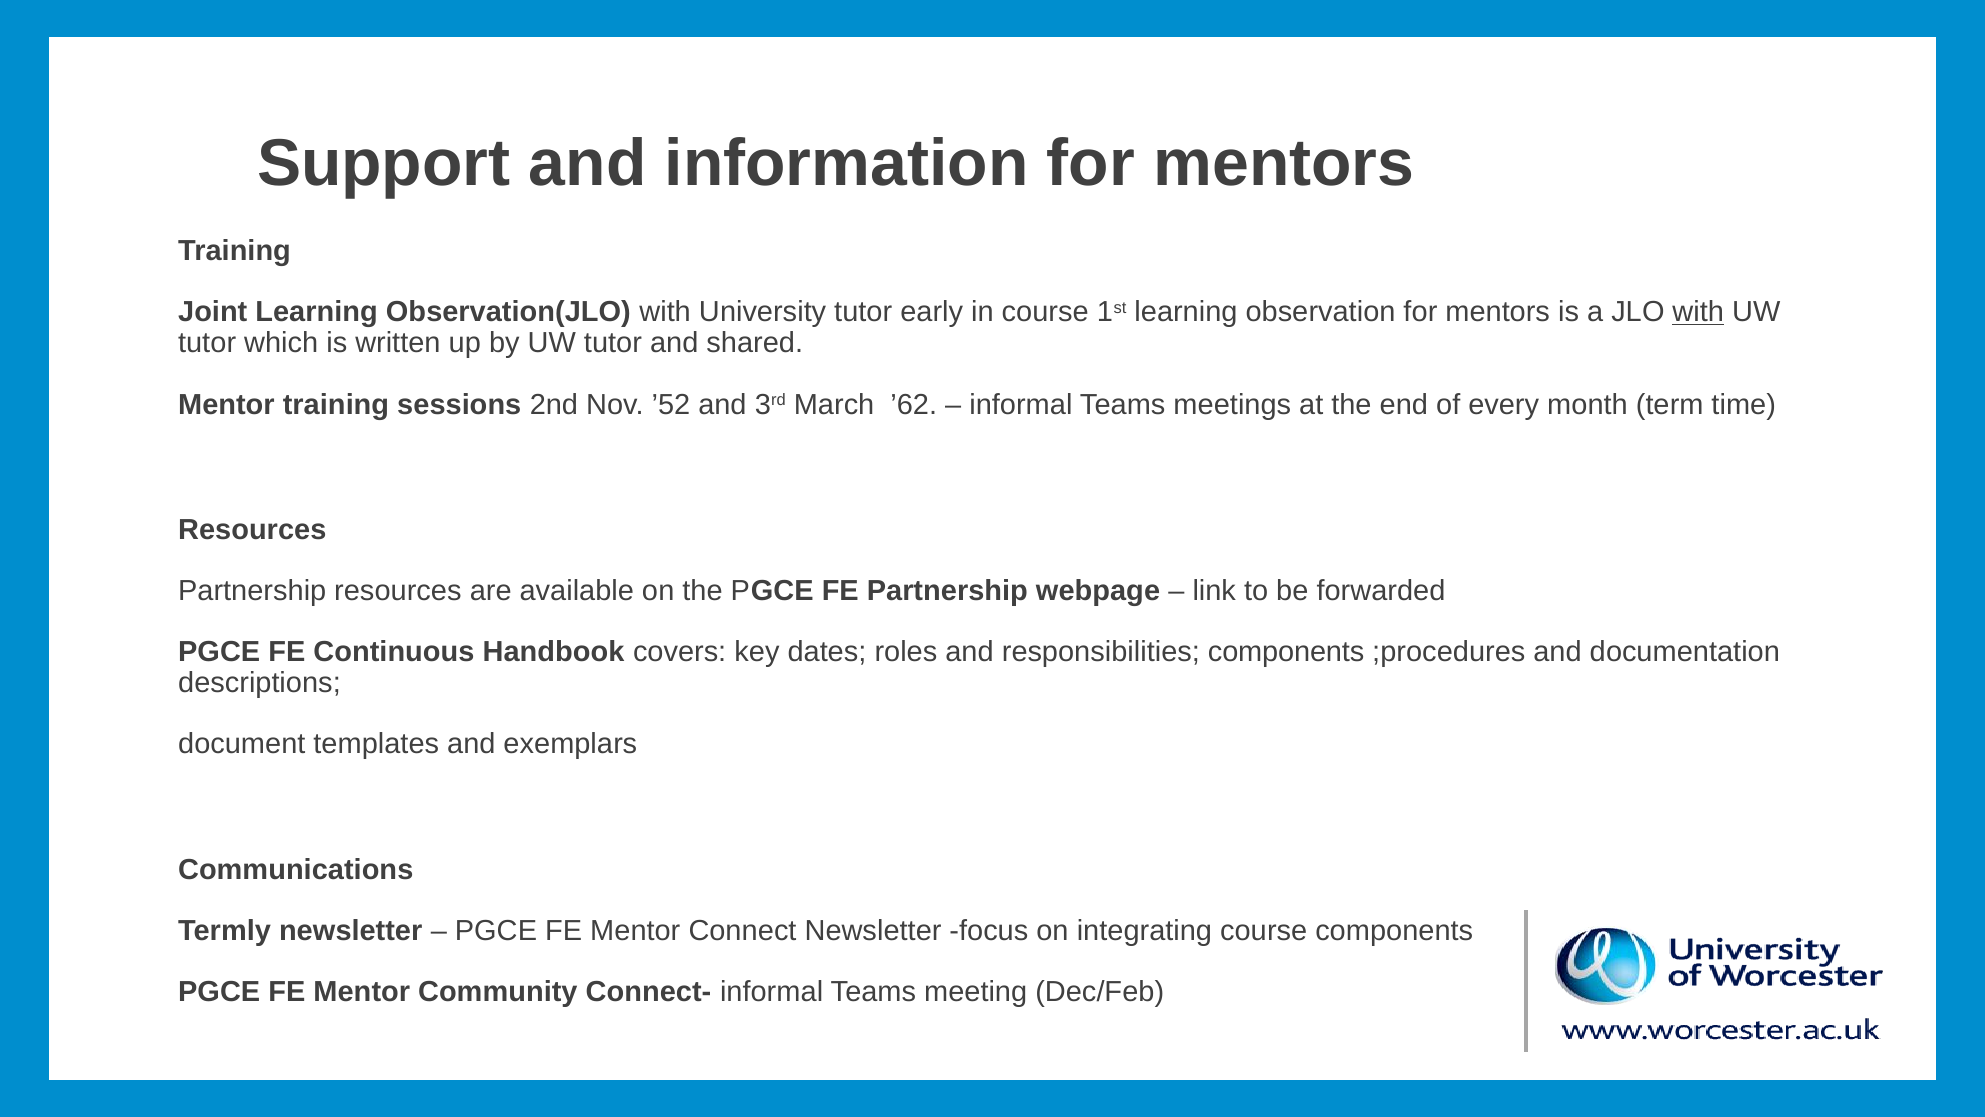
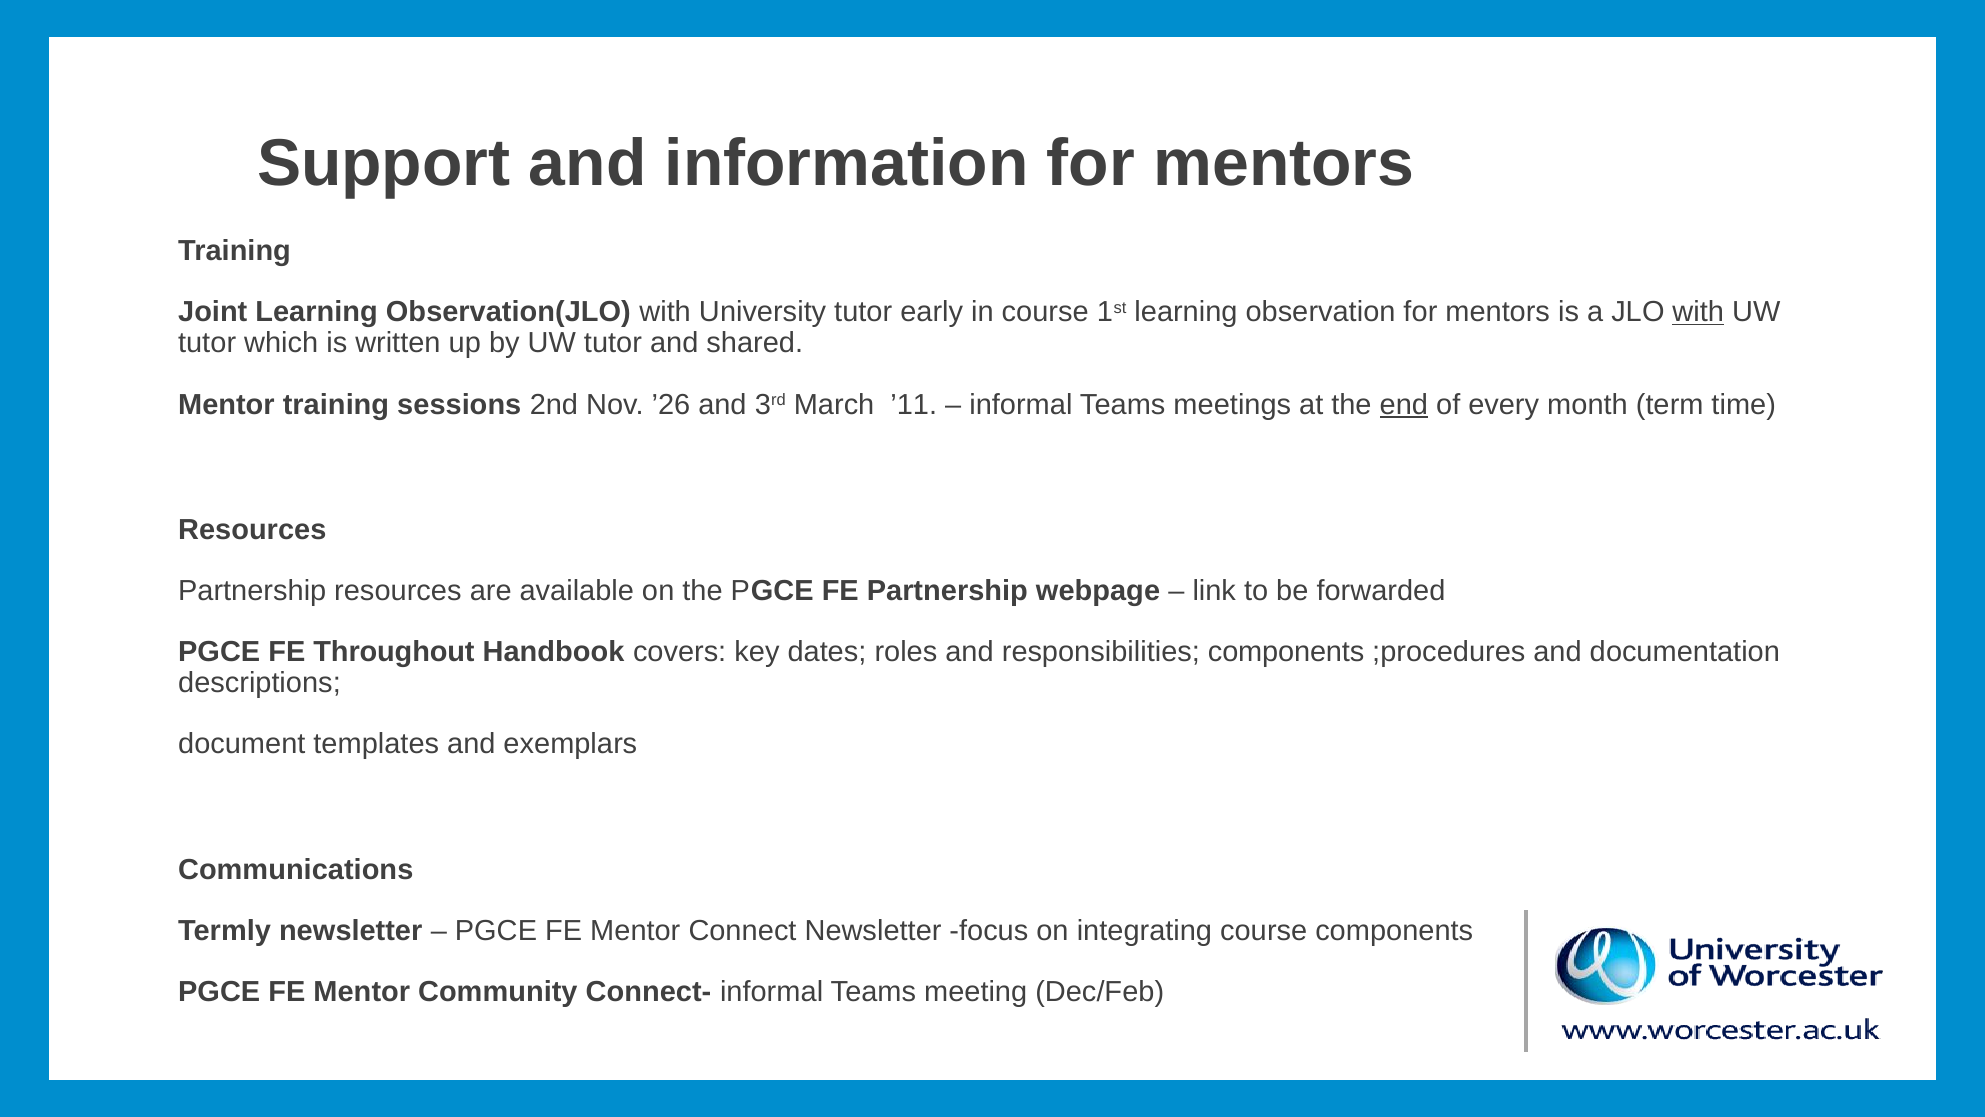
’52: ’52 -> ’26 (671, 404)
’62: ’62 -> ’11 (914, 404)
end underline: none -> present (1404, 404)
Continuous: Continuous -> Throughout (394, 652)
